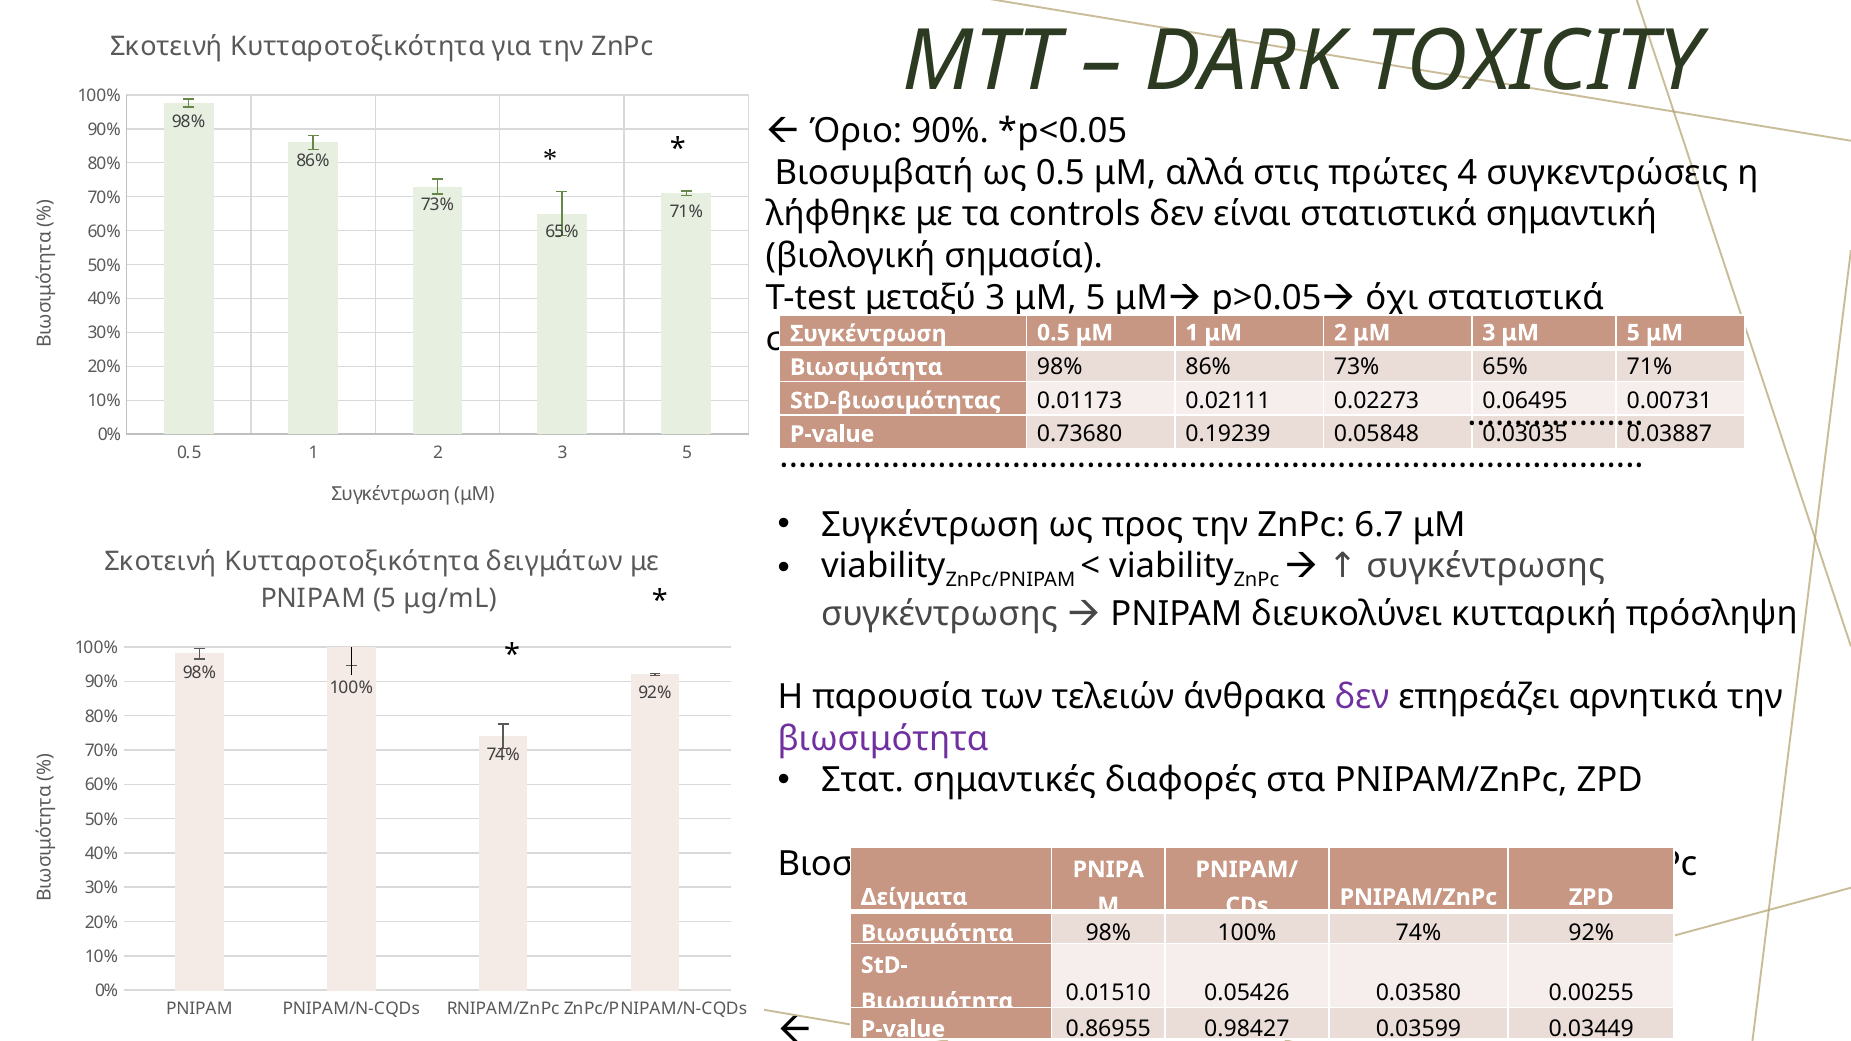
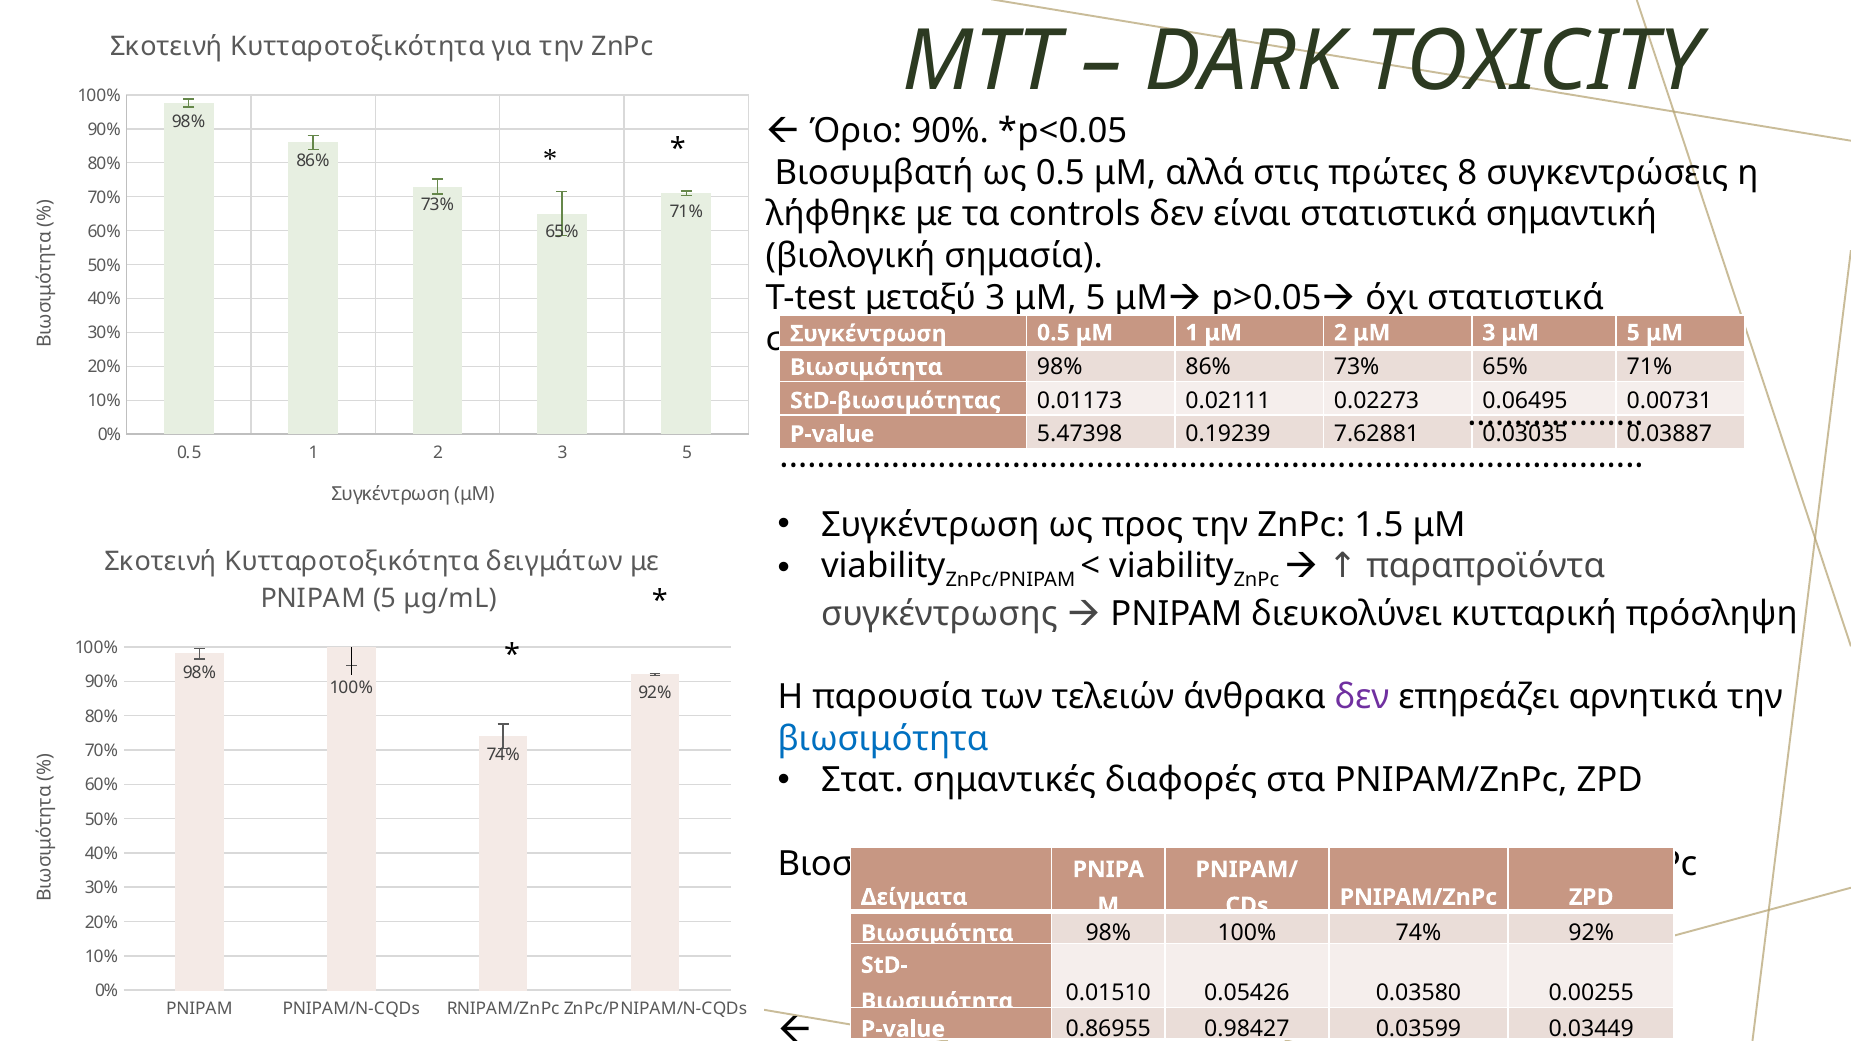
4: 4 -> 8 (1467, 173)
0.73680: 0.73680 -> 5.47398 (1080, 434)
0.05848: 0.05848 -> 7.62881 (1377, 434)
6.7: 6.7 -> 1.5 (1379, 525)
συγκέντρωσης: συγκέντρωσης -> παραπροϊόντα (1486, 567)
βιωσιμότητα colour: purple -> blue (883, 739)
